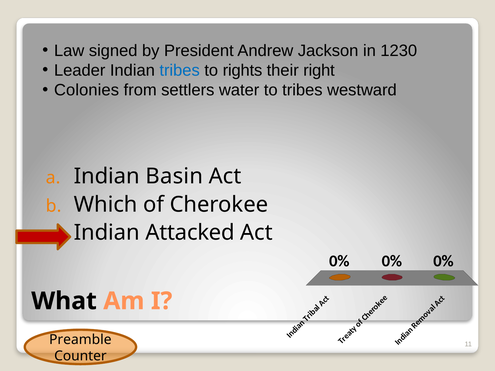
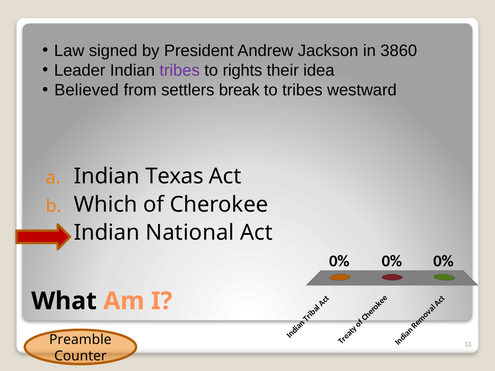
1230: 1230 -> 3860 (399, 51)
tribes colour: blue -> purple (180, 70)
right: right -> idea (319, 70)
Colonies: Colonies -> Believed (87, 90)
water: water -> break (239, 90)
Basin: Basin -> Texas (175, 176)
Attacked: Attacked -> National (190, 233)
